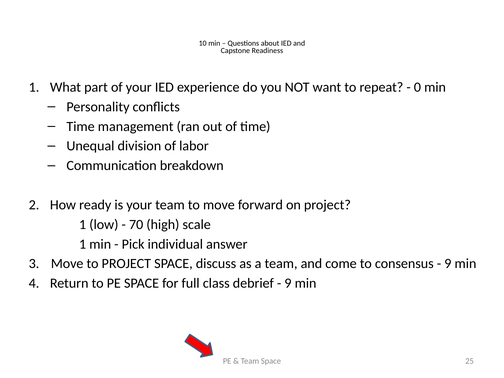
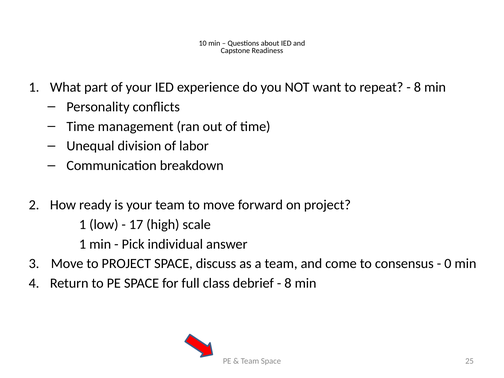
0: 0 -> 8 (417, 87)
70: 70 -> 17 (136, 224)
9: 9 -> 0 (448, 264)
9: 9 -> 8 (288, 283)
